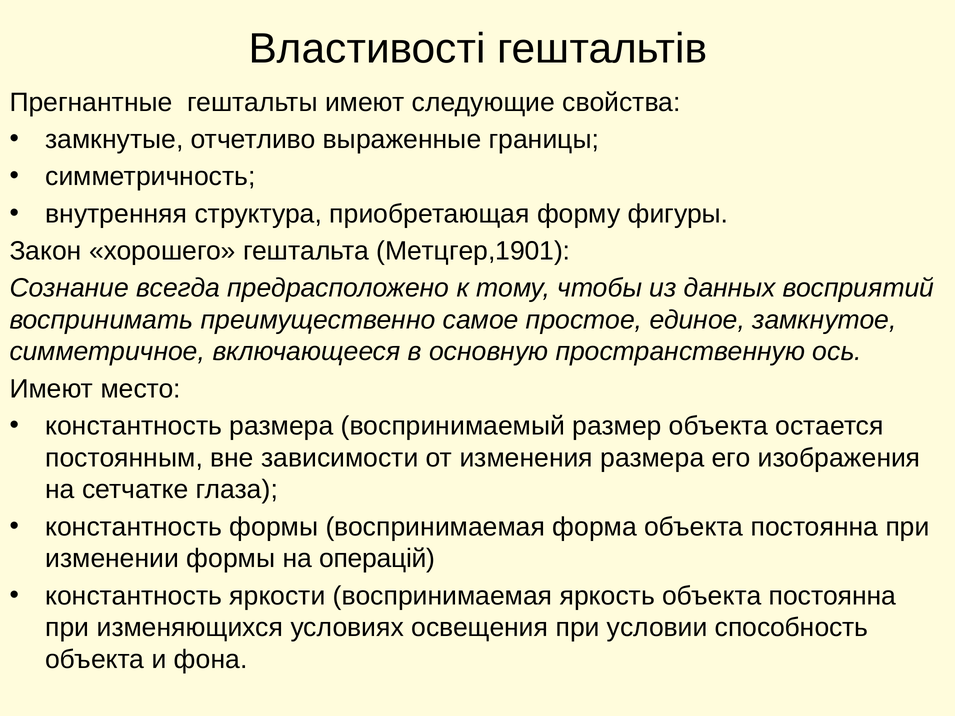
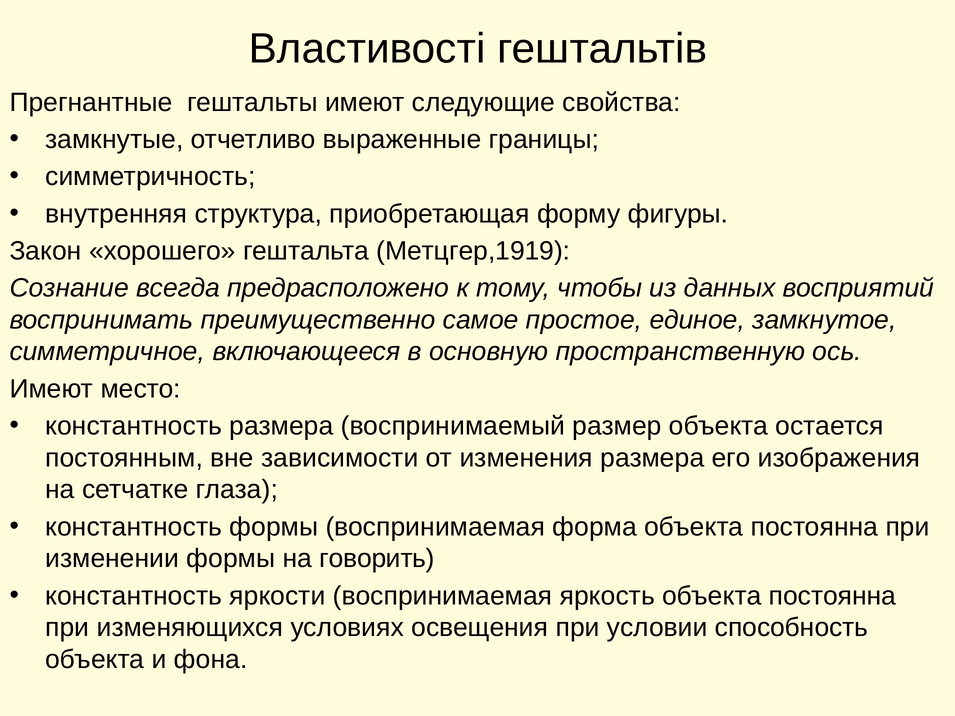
Метцгер,1901: Метцгер,1901 -> Метцгер,1919 (473, 251)
операцій: операцій -> говорить (377, 559)
